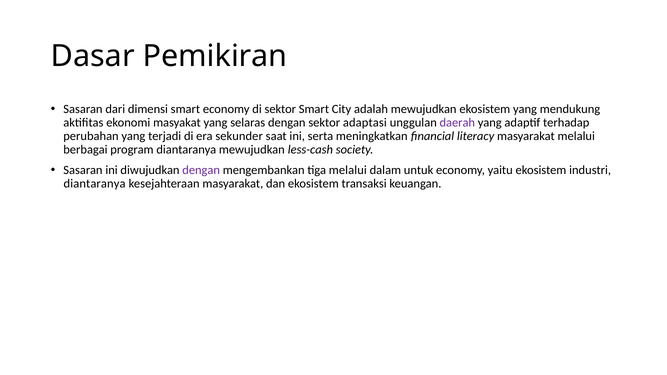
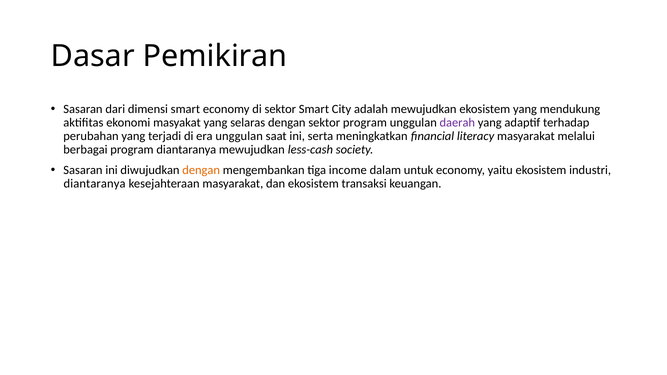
sektor adaptasi: adaptasi -> program (365, 123)
era sekunder: sekunder -> unggulan (239, 136)
dengan colour: purple -> orange (201, 170)
tiga melalui: melalui -> income (348, 170)
